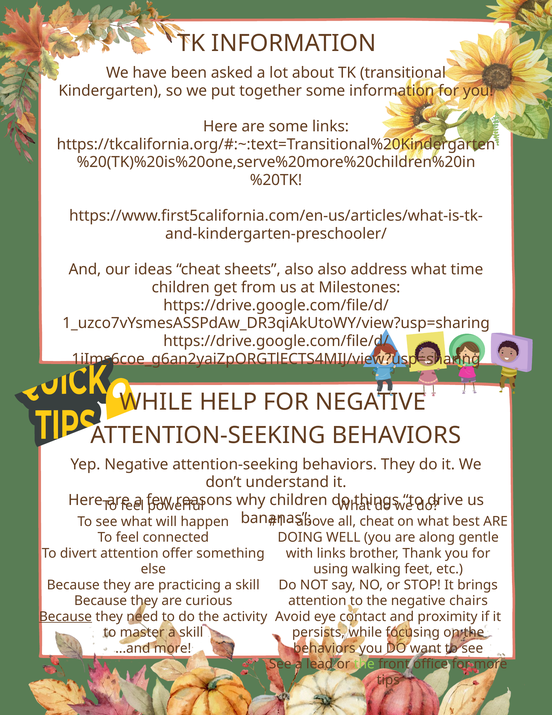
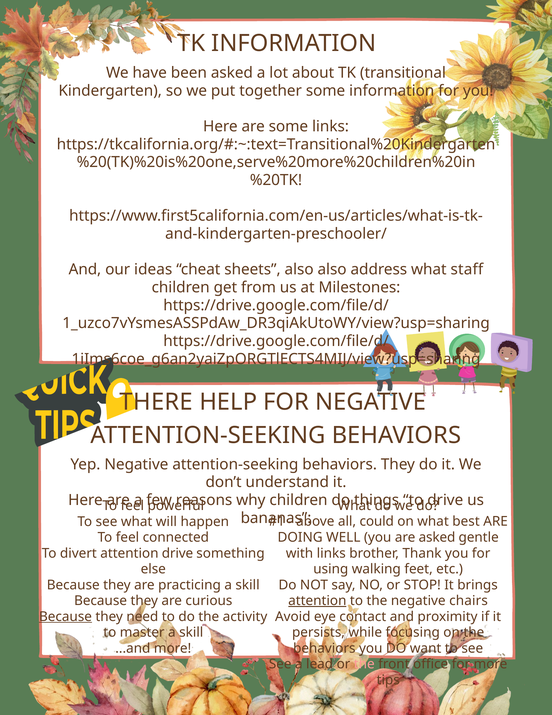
time: time -> staff (467, 269)
WHILE: WHILE -> THERE (156, 402)
all cheat: cheat -> could (377, 521)
are along: along -> asked (437, 537)
attention offer: offer -> drive (177, 553)
attention underline: none -> present (317, 600)
the colour: light green -> pink (364, 663)
